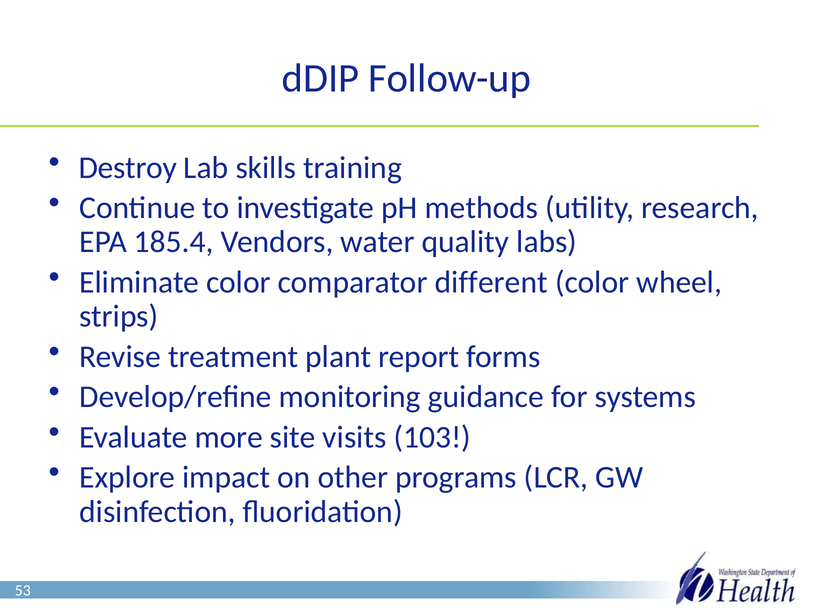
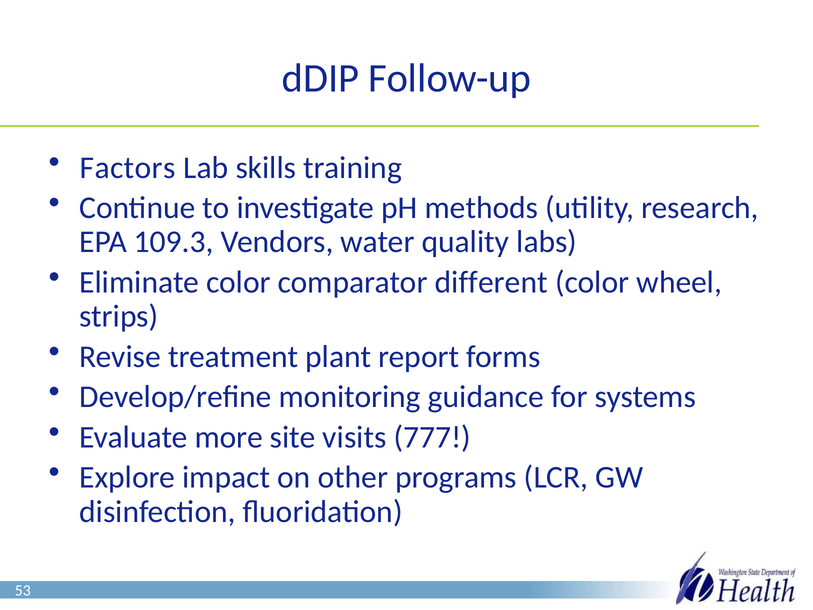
Destroy: Destroy -> Factors (128, 168)
185.4: 185.4 -> 109.3 (174, 242)
103: 103 -> 777 (432, 437)
